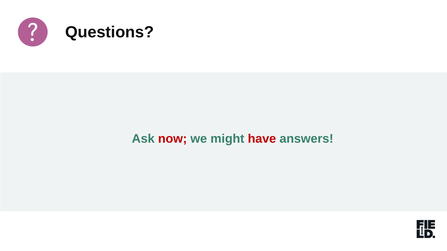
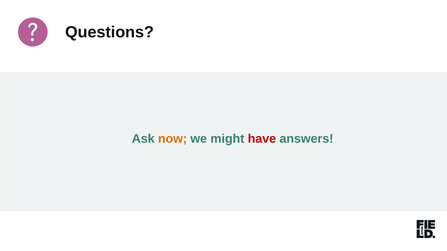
now colour: red -> orange (173, 139)
